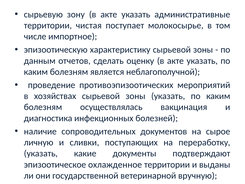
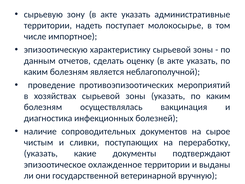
чистая: чистая -> надеть (89, 25)
личную: личную -> чистым (39, 142)
